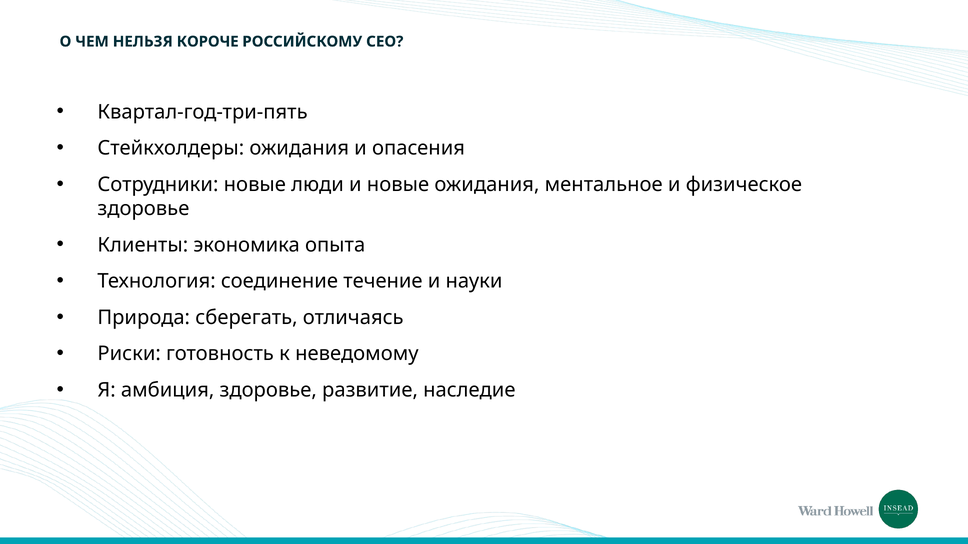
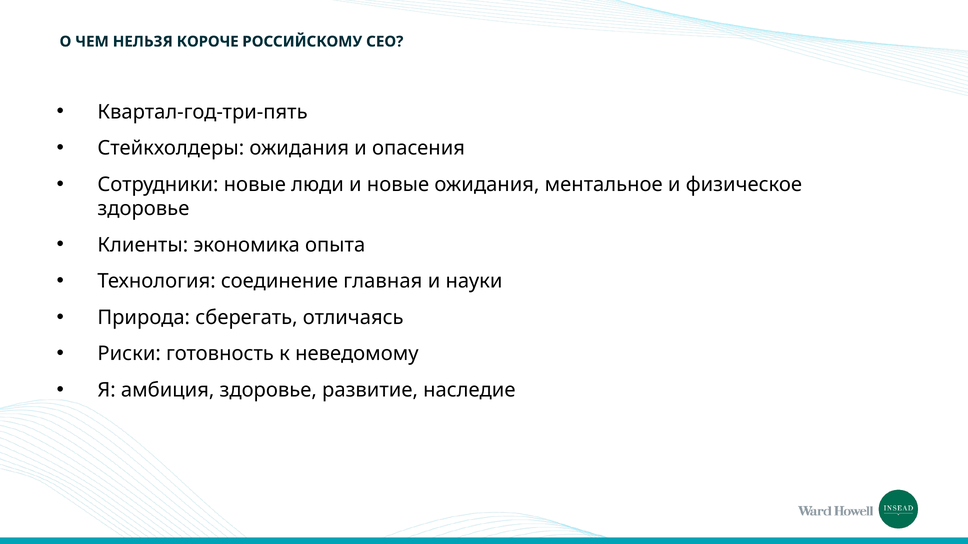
течение: течение -> главная (383, 281)
